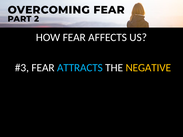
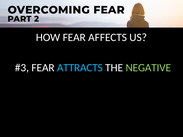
NEGATIVE colour: yellow -> light green (148, 68)
